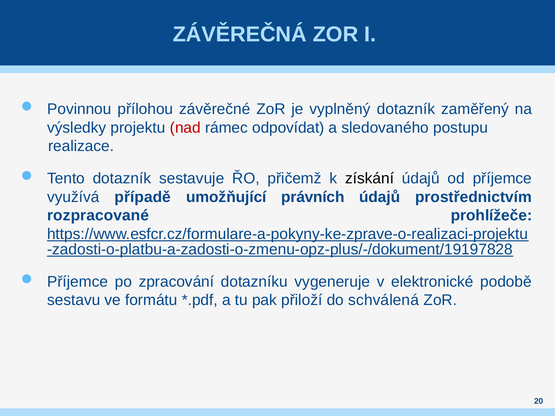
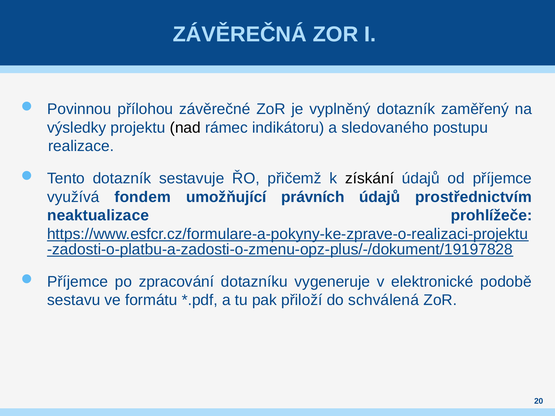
nad colour: red -> black (185, 128)
odpovídat: odpovídat -> indikátoru (288, 128)
případě: případě -> fondem (143, 197)
rozpracované: rozpracované -> neaktualizace (98, 216)
